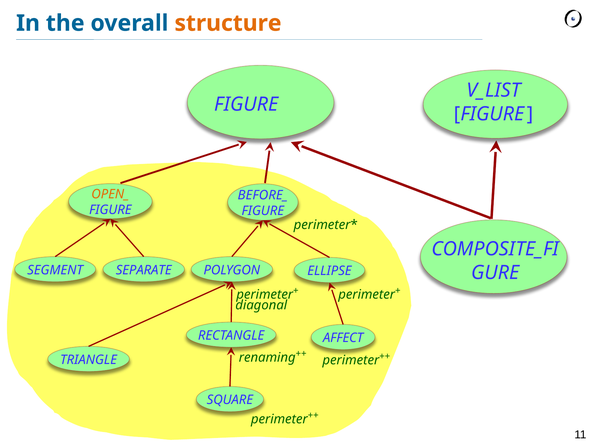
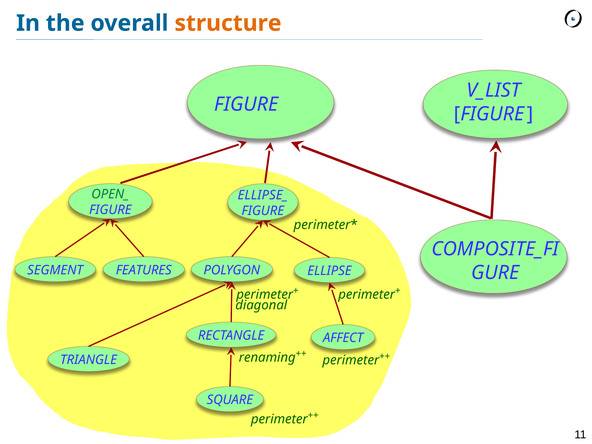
OPEN_ colour: orange -> green (110, 194)
BEFORE_: BEFORE_ -> ELLIPSE_ (263, 195)
SEPARATE: SEPARATE -> FEATURES (144, 270)
